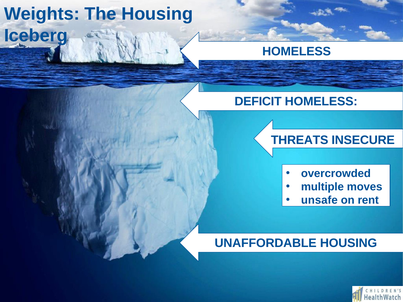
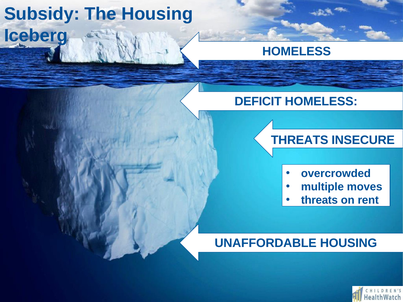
Weights: Weights -> Subsidy (42, 14)
unsafe: unsafe -> threats (319, 200)
